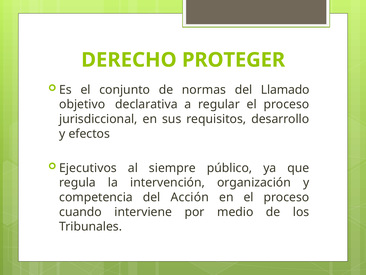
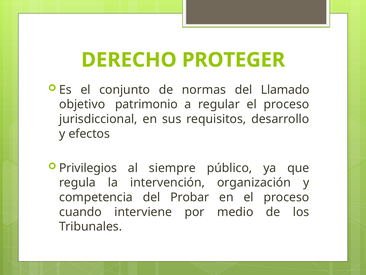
declarativa: declarativa -> patrimonio (146, 104)
Ejecutivos: Ejecutivos -> Privilegios (88, 168)
Acción: Acción -> Probar (190, 197)
